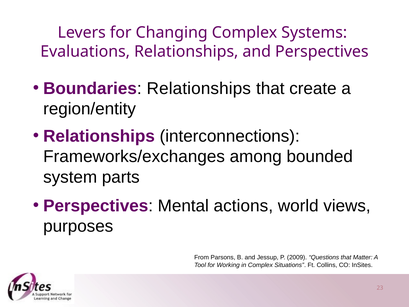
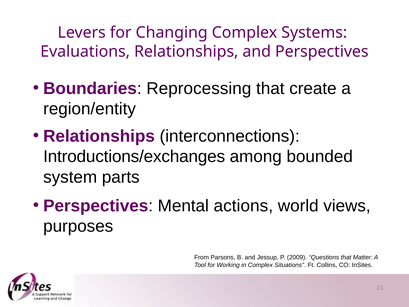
Boundaries Relationships: Relationships -> Reprocessing (199, 88)
Frameworks/exchanges: Frameworks/exchanges -> Introductions/exchanges (134, 157)
